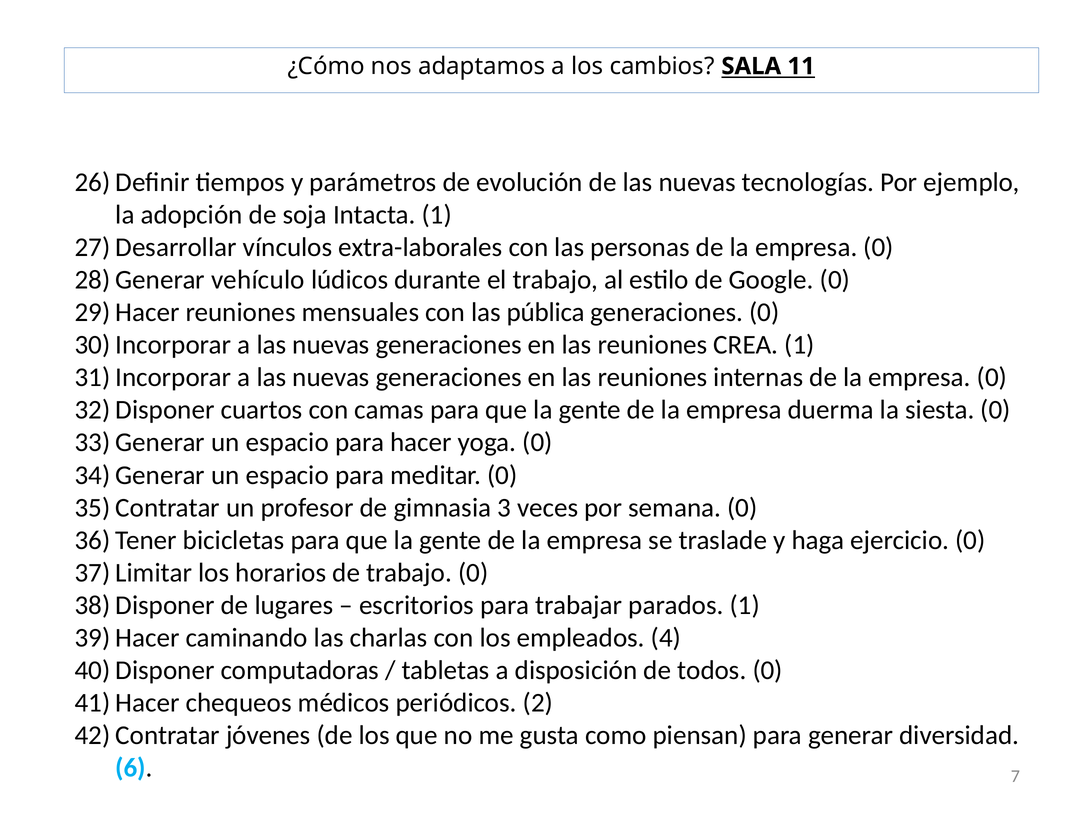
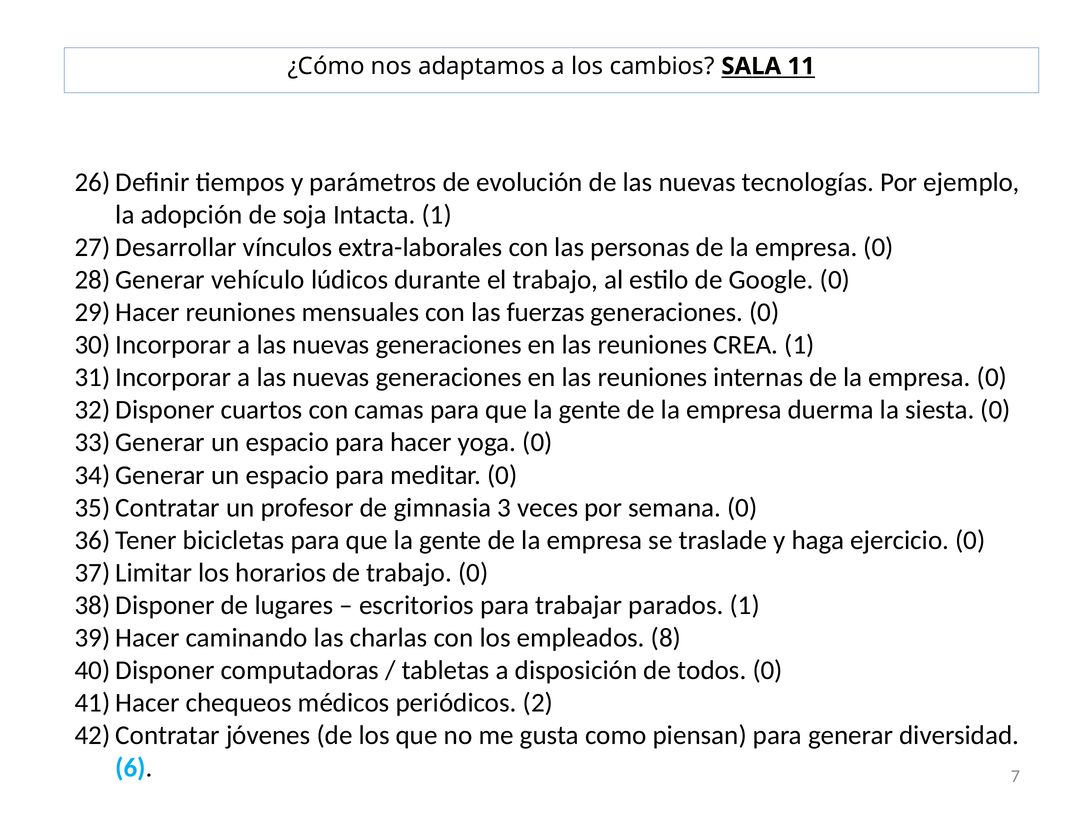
pública: pública -> fuerzas (546, 313)
4: 4 -> 8 (666, 638)
